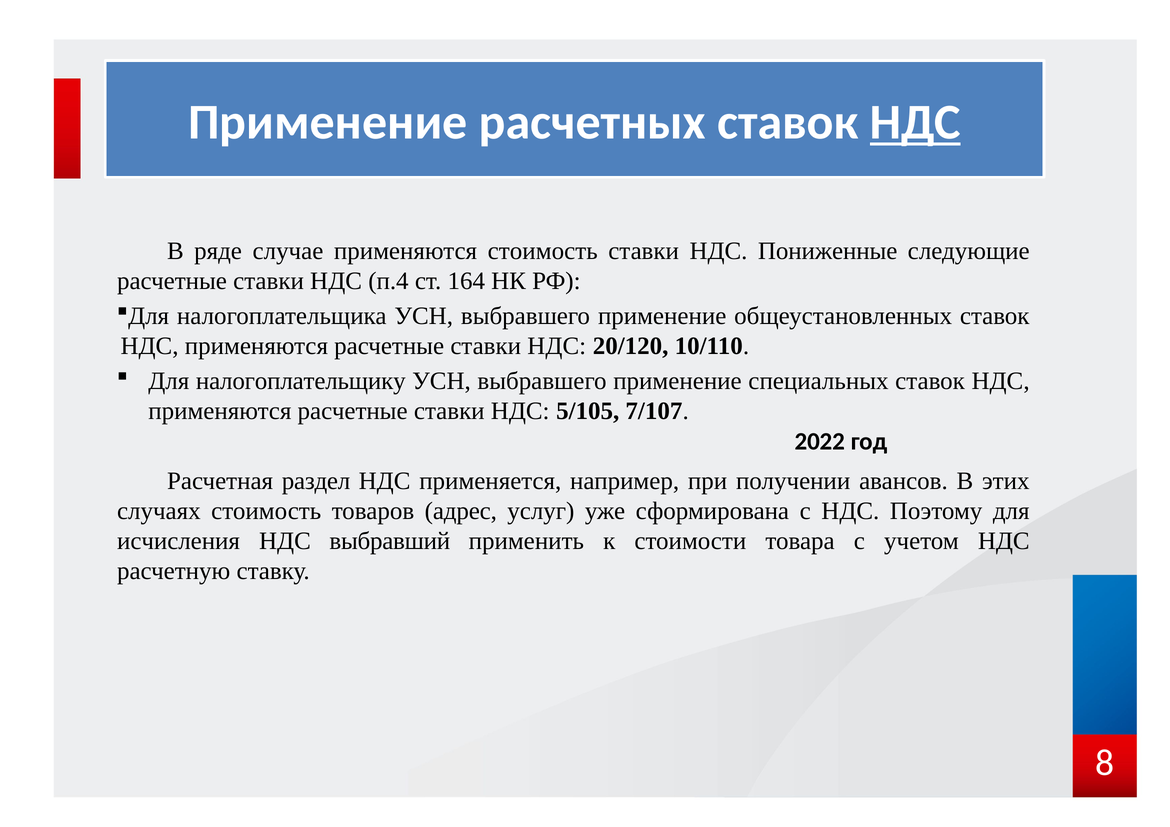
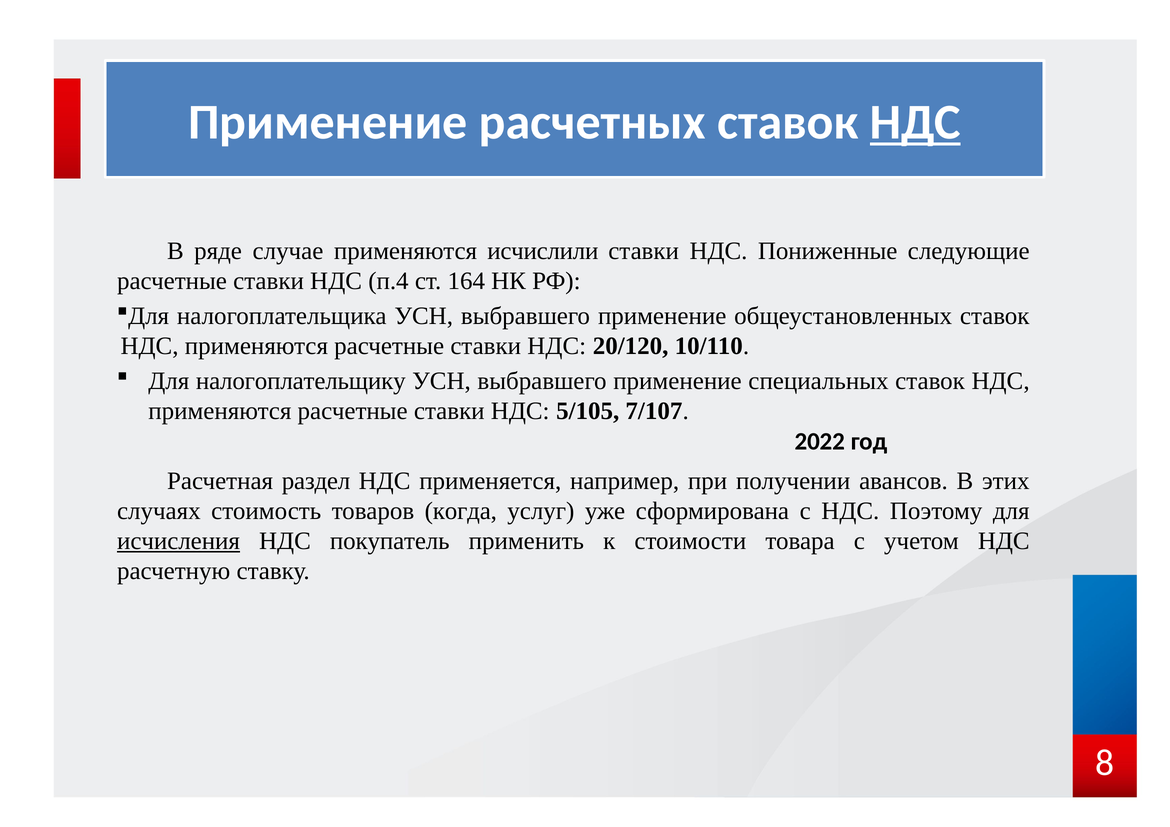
применяются стоимость: стоимость -> исчислили (543, 251)
адрес: адрес -> когда (461, 511)
исчисления underline: none -> present (178, 541)
выбравший: выбравший -> покупатель (390, 541)
